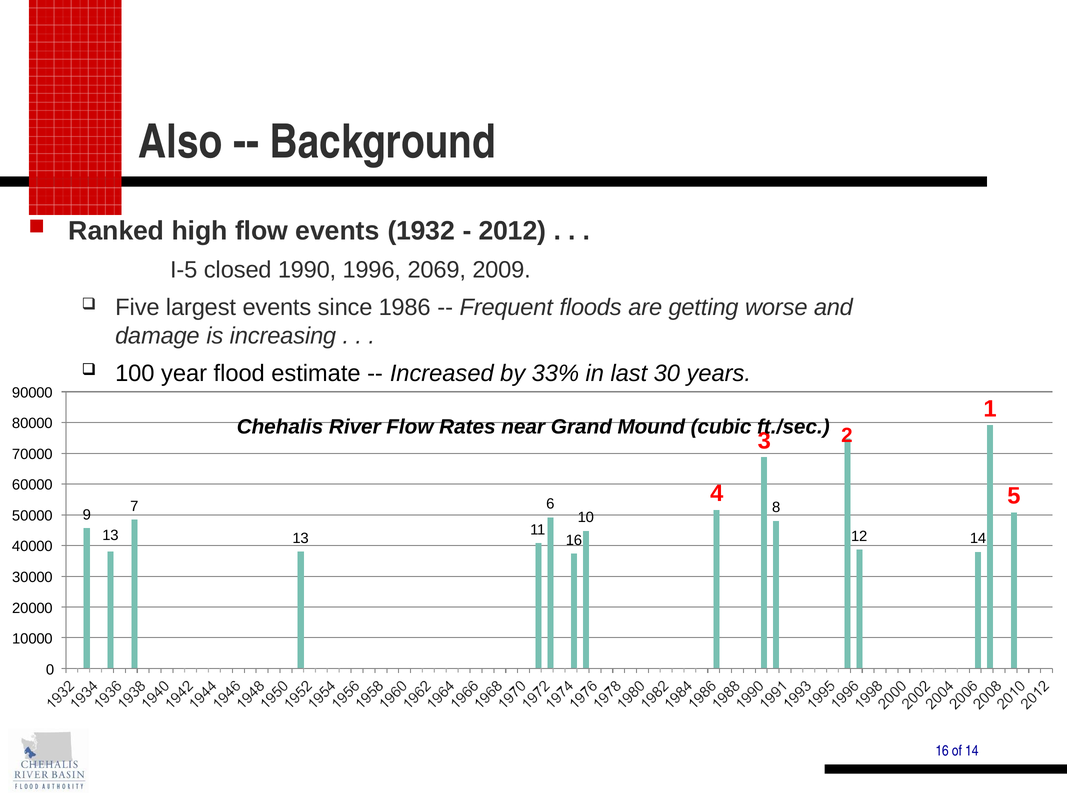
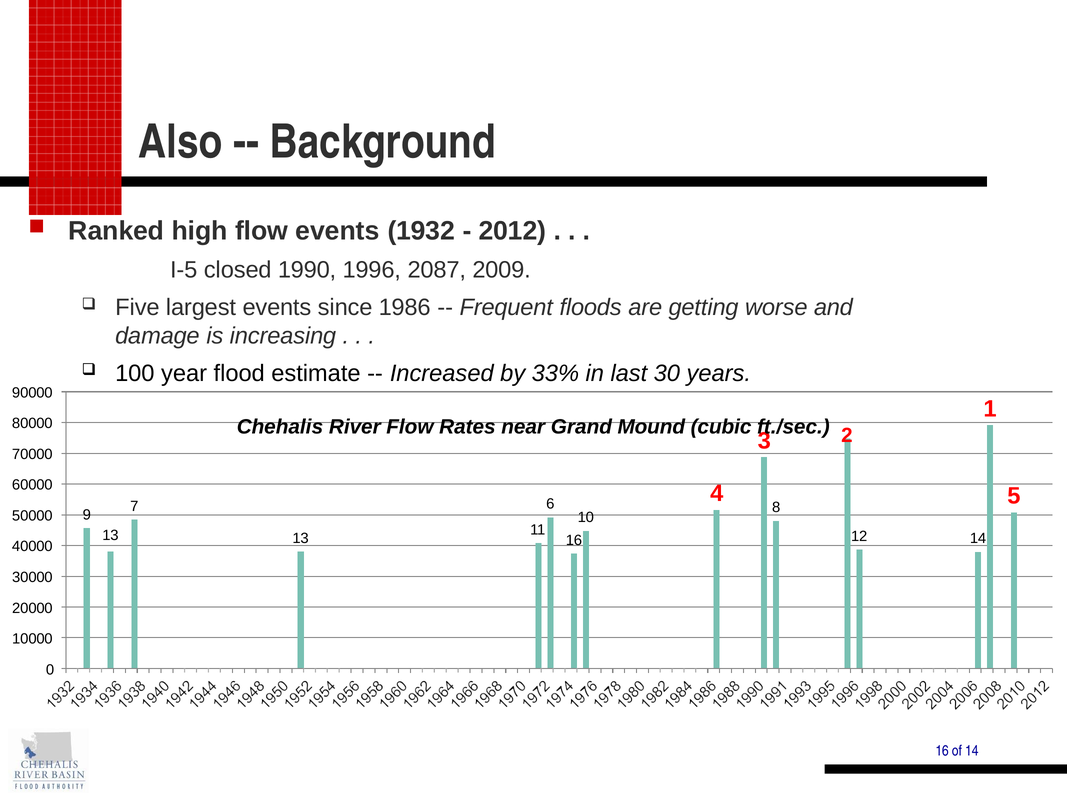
2069: 2069 -> 2087 (437, 270)
